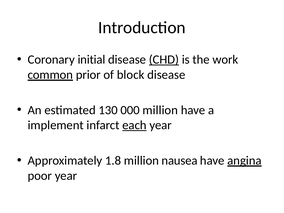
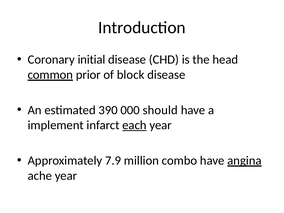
CHD underline: present -> none (164, 60)
work: work -> head (225, 60)
130: 130 -> 390 (108, 110)
000 million: million -> should (160, 110)
1.8: 1.8 -> 7.9 (113, 161)
nausea: nausea -> combo (179, 161)
poor: poor -> ache (40, 176)
